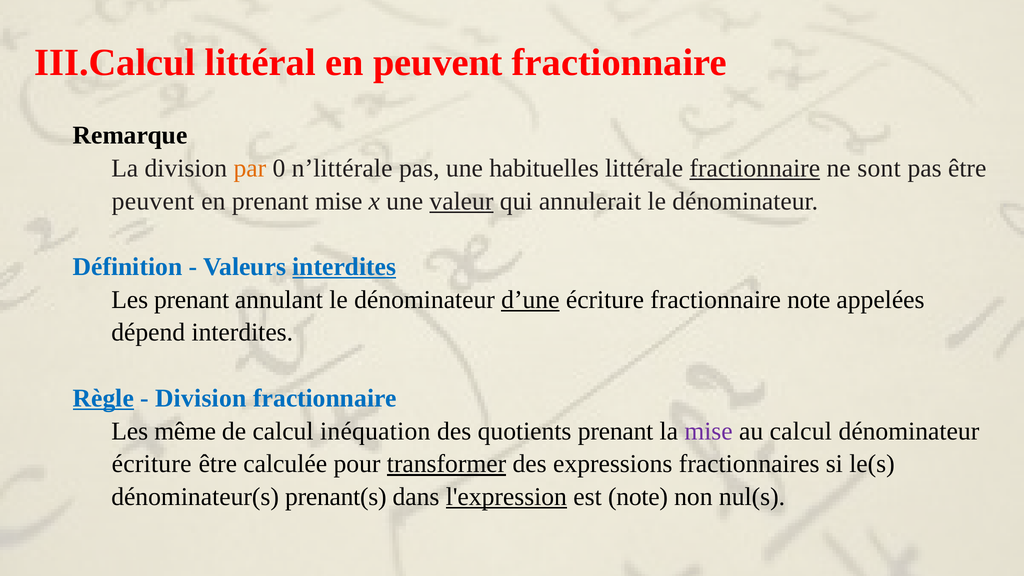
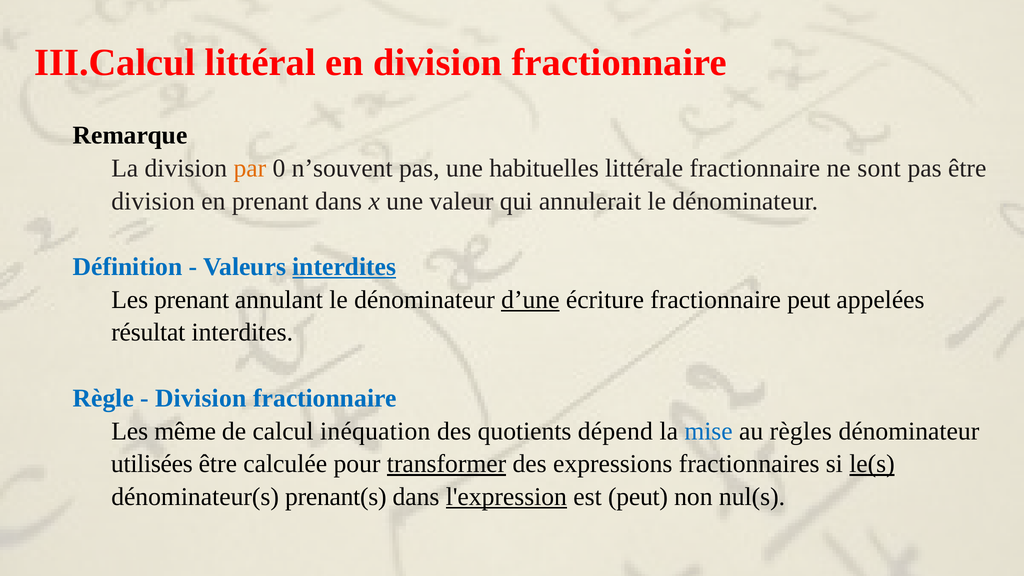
en peuvent: peuvent -> division (438, 63)
n’littérale: n’littérale -> n’souvent (342, 168)
fractionnaire underline: present -> none (755, 168)
peuvent: peuvent -> division (153, 201)
prenant mise: mise -> dans (339, 201)
valeur underline: present -> none (461, 201)
fractionnaire note: note -> peut (809, 300)
dépend: dépend -> résultat (148, 333)
Règle underline: present -> none (103, 398)
quotients prenant: prenant -> dépend (615, 431)
mise colour: purple -> blue (709, 431)
au calcul: calcul -> règles (801, 431)
écriture: écriture -> utilisées (152, 464)
le(s underline: none -> present (872, 464)
est note: note -> peut (638, 497)
